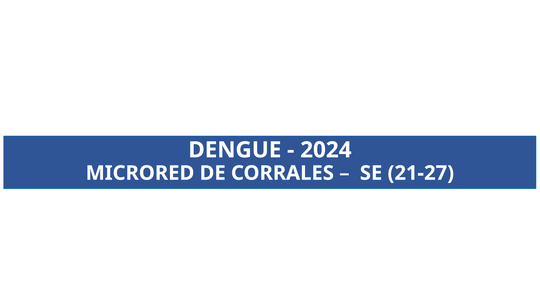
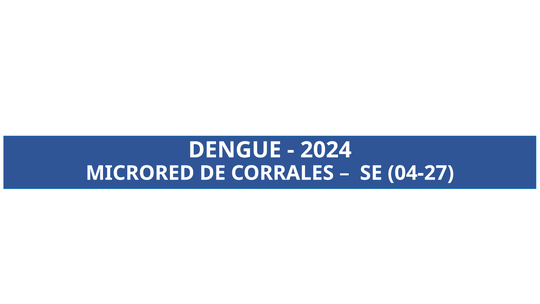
21-27: 21-27 -> 04-27 (421, 173)
